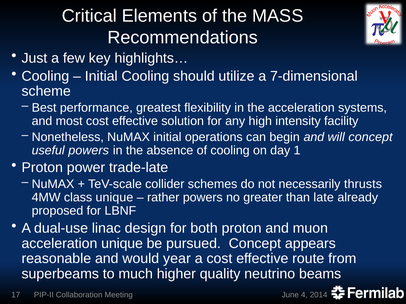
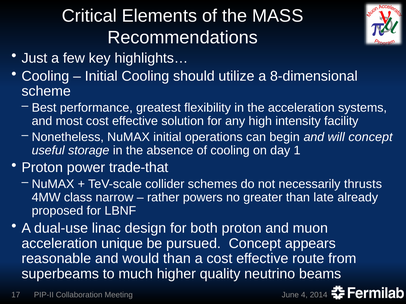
7-dimensional: 7-dimensional -> 8-dimensional (314, 76)
useful powers: powers -> storage (89, 151)
trade-late: trade-late -> trade-that (139, 168)
class unique: unique -> narrow (114, 198)
would year: year -> than (177, 259)
